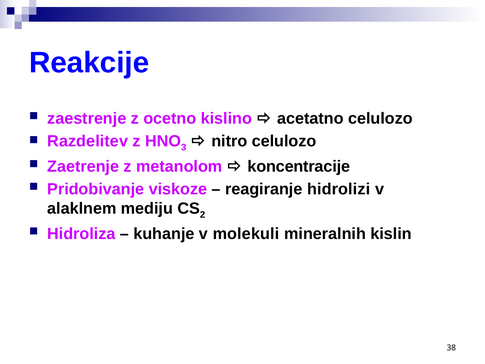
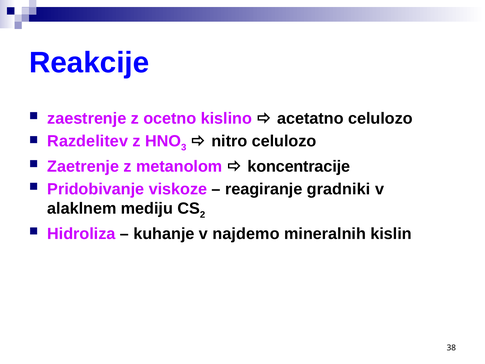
hidrolizi: hidrolizi -> gradniki (339, 189)
molekuli: molekuli -> najdemo (246, 234)
